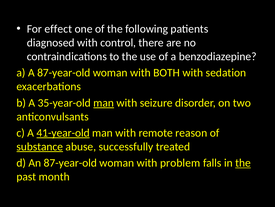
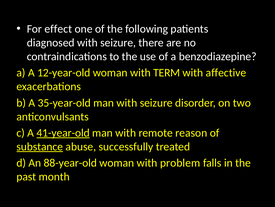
diagnosed with control: control -> seizure (118, 43)
A 87-year-old: 87-year-old -> 12-year-old (64, 73)
BOTH: BOTH -> TERM (167, 73)
sedation: sedation -> affective (226, 73)
man underline: present -> none (104, 102)
An 87-year-old: 87-year-old -> 88-year-old (70, 162)
the underline: present -> none (243, 162)
